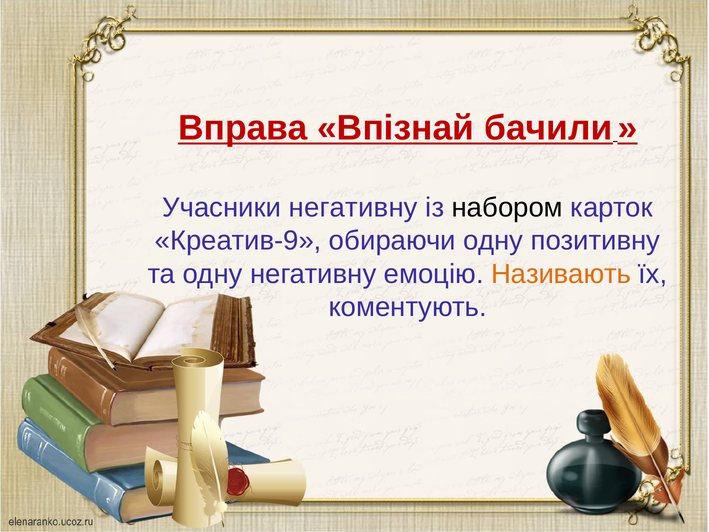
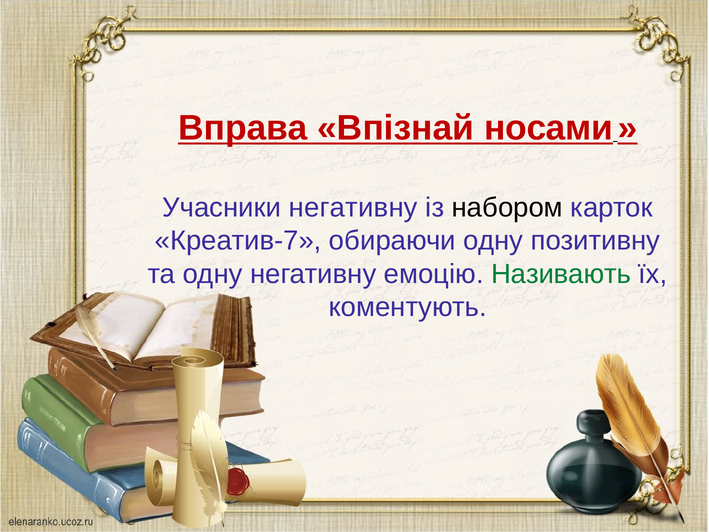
бачили: бачили -> носами (549, 128)
Креатив-9: Креатив-9 -> Креатив-7 (238, 241)
Називають colour: orange -> green (561, 274)
